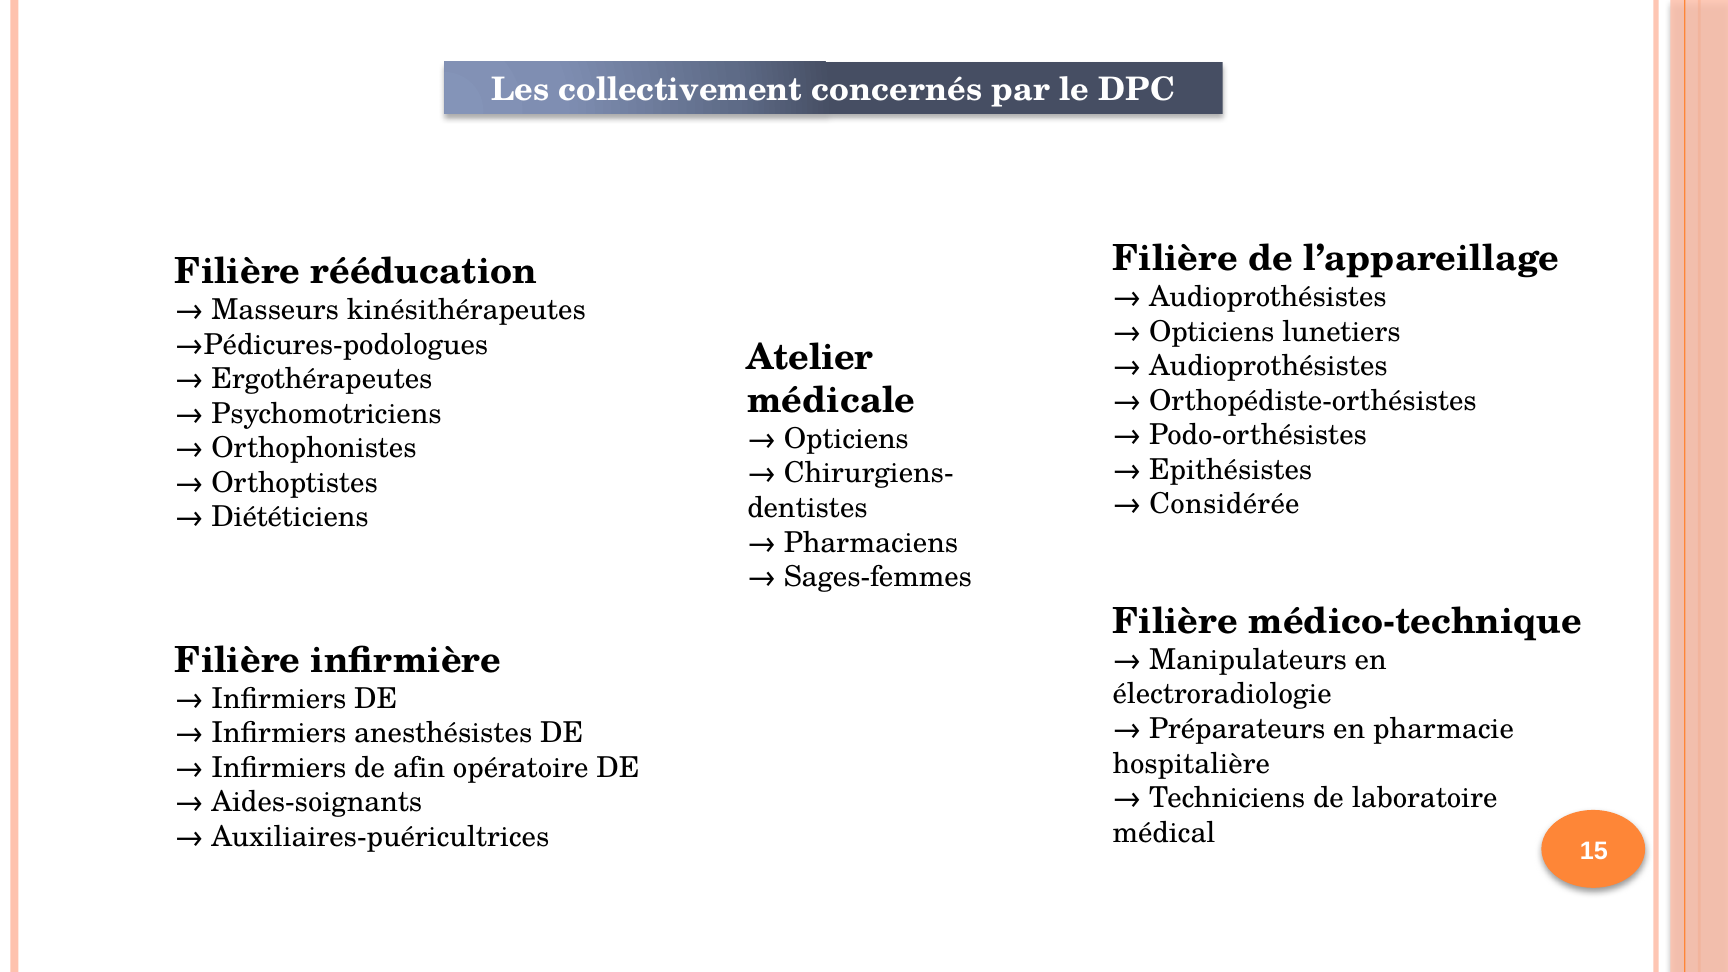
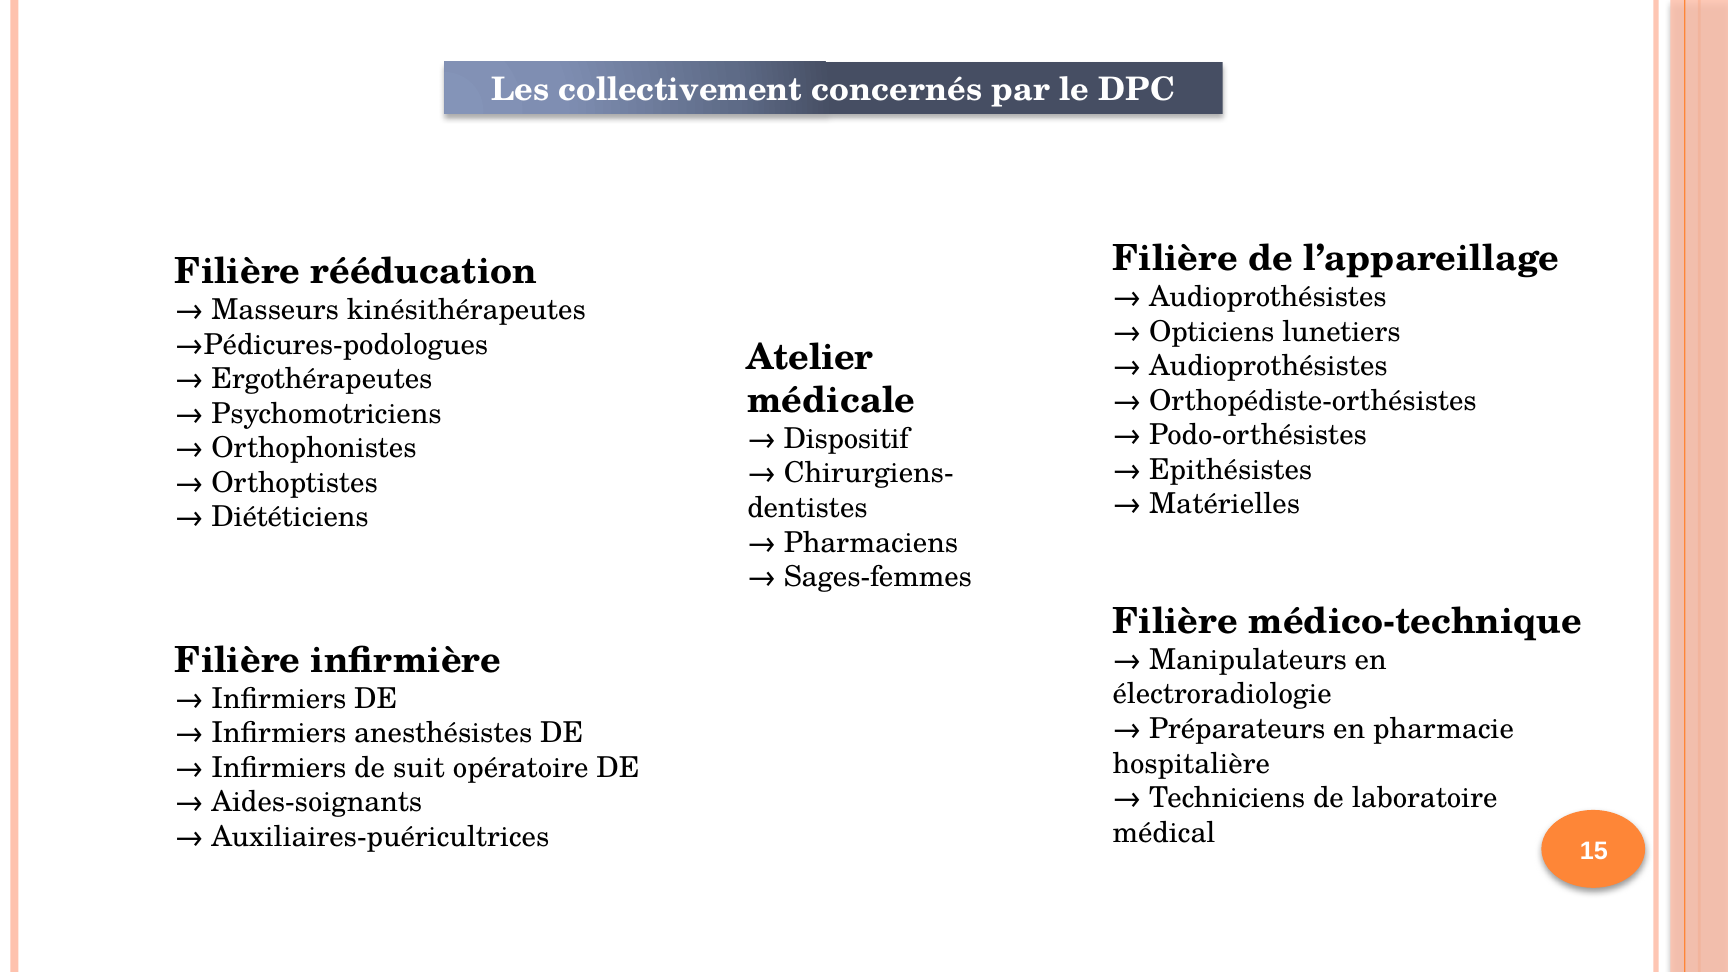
Opticiens: Opticiens -> Dispositif (846, 439)
Considérée: Considérée -> Matérielles (1225, 504)
afin: afin -> suit (419, 768)
